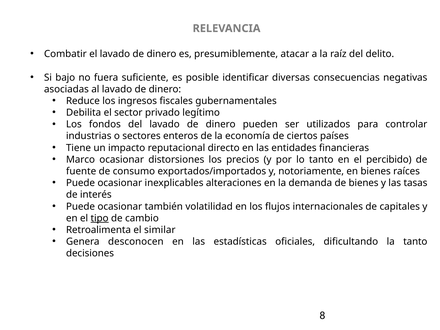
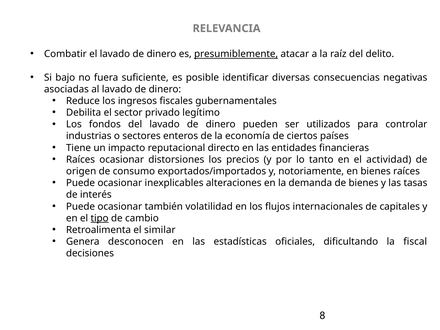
presumiblemente underline: none -> present (236, 54)
Marco: Marco -> Raíces (81, 160)
percibido: percibido -> actividad (389, 160)
fuente: fuente -> origen (81, 171)
la tanto: tanto -> fiscal (415, 242)
